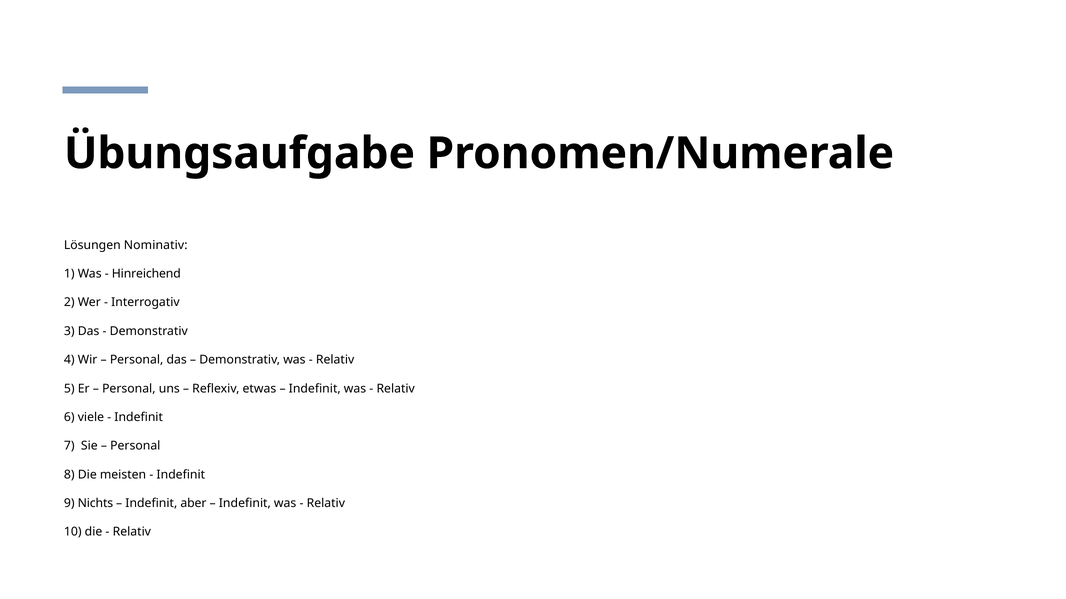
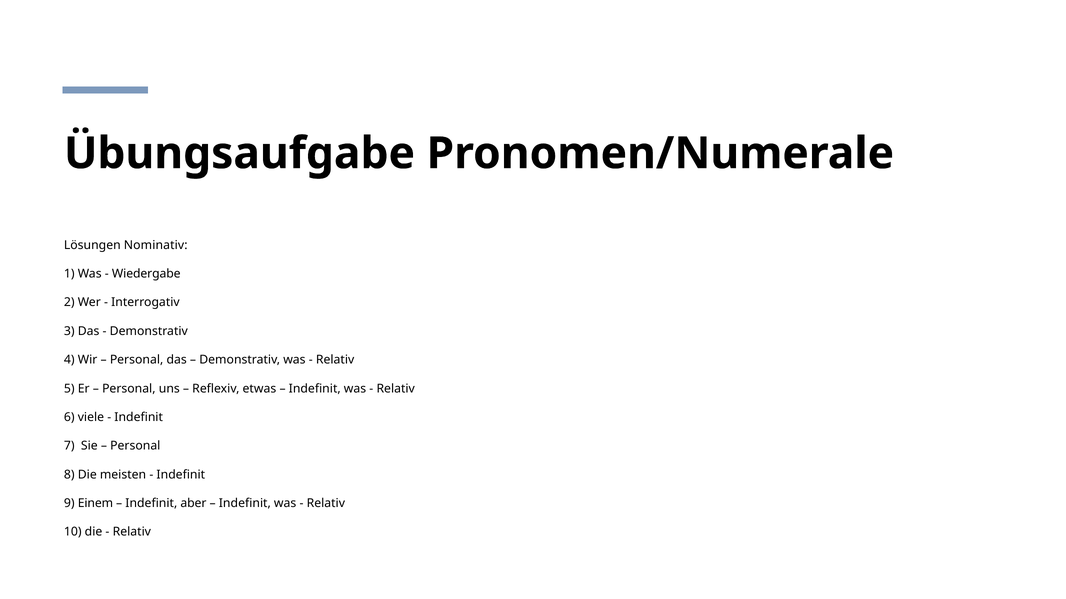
Hinreichend: Hinreichend -> Wiedergabe (146, 274)
Nichts: Nichts -> Einem (95, 504)
